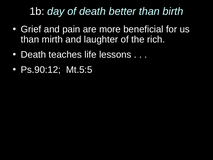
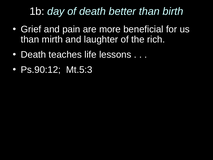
Mt.5:5: Mt.5:5 -> Mt.5:3 (79, 70)
